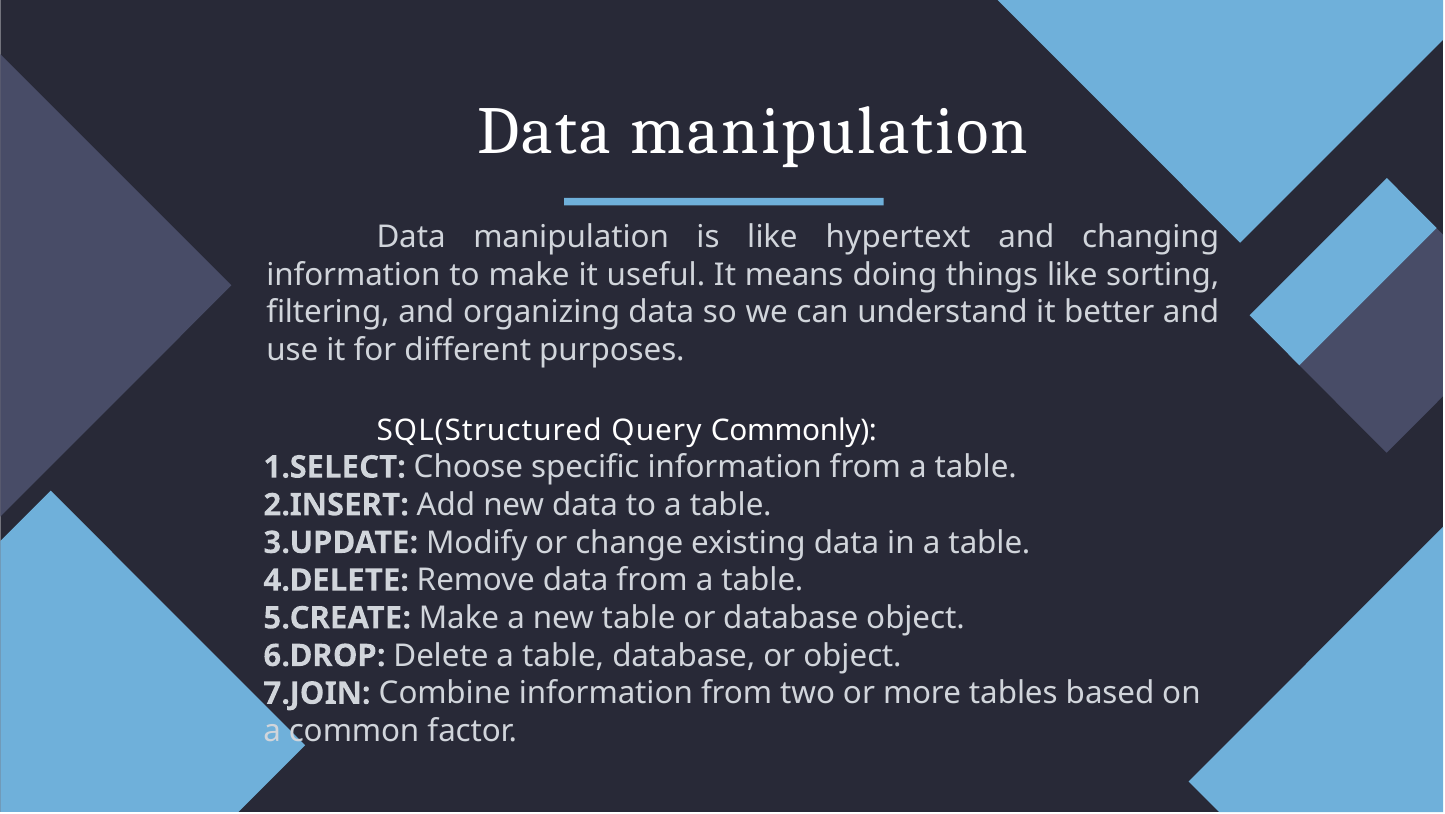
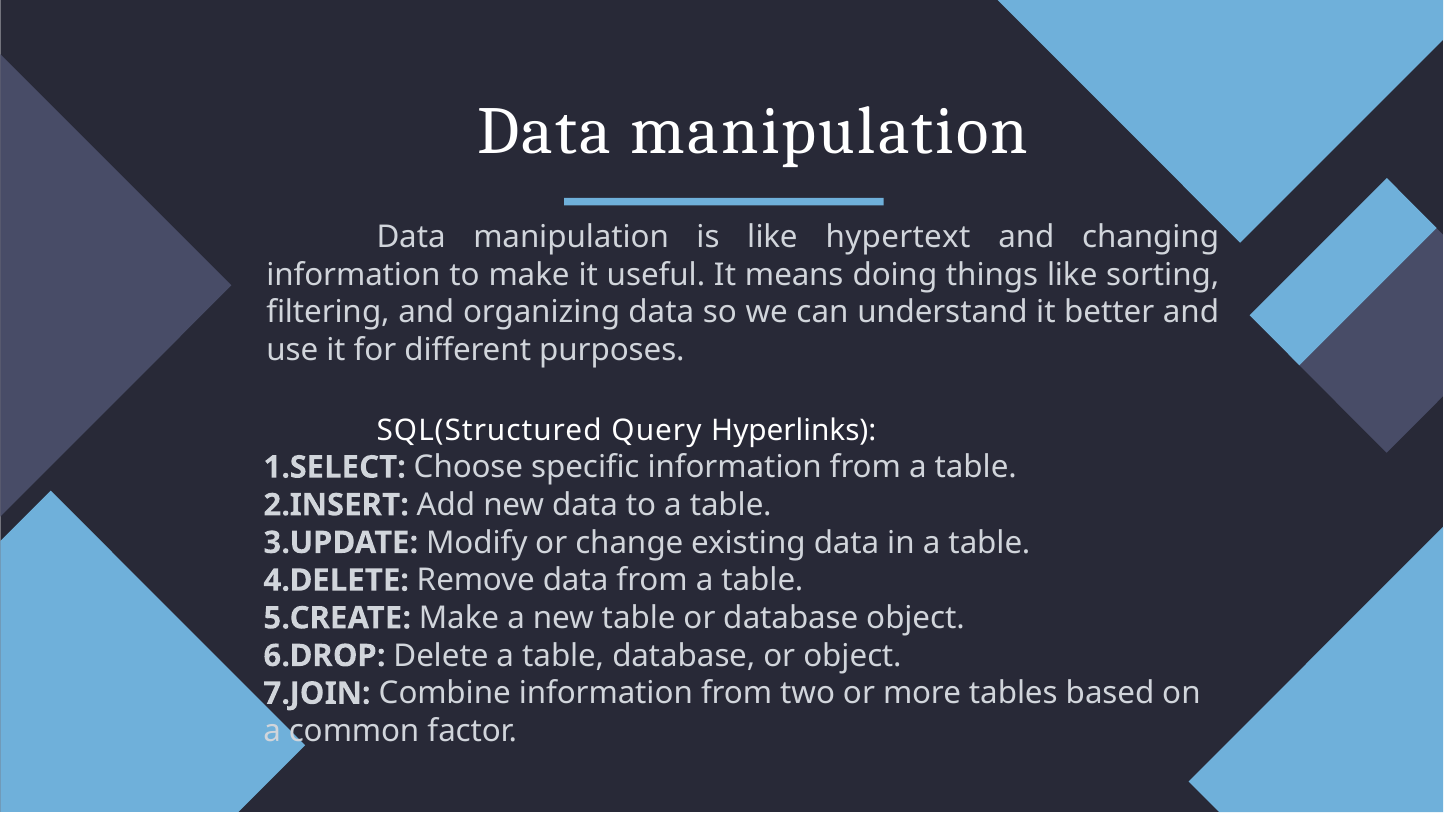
Commonly: Commonly -> Hyperlinks (794, 430)
